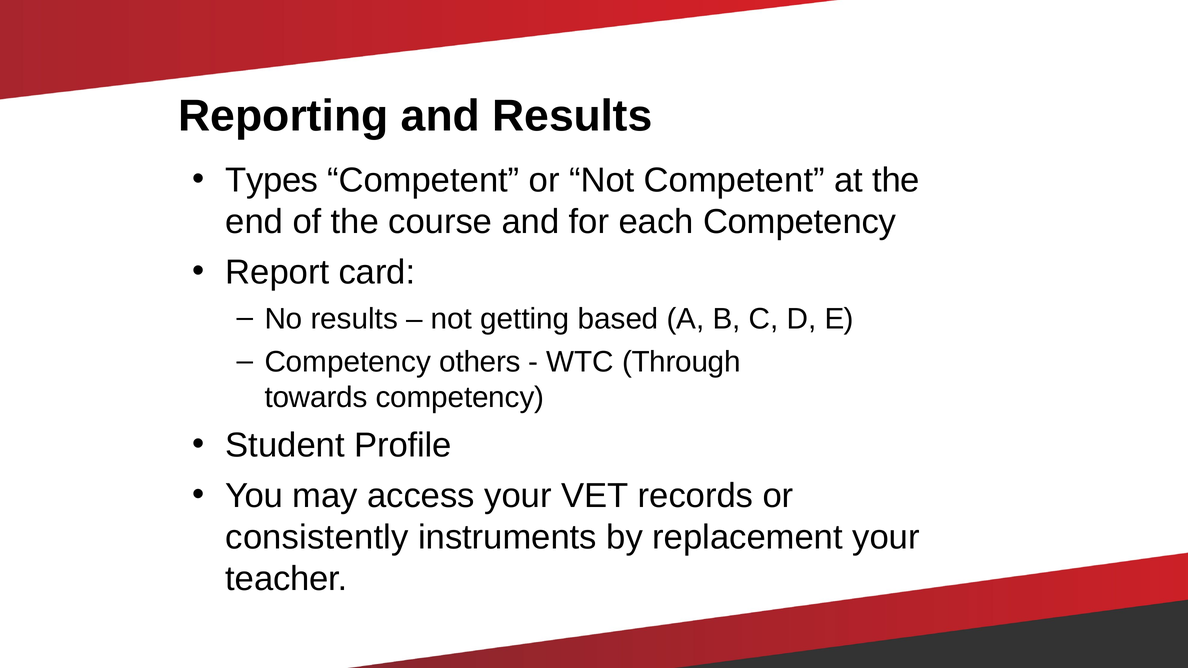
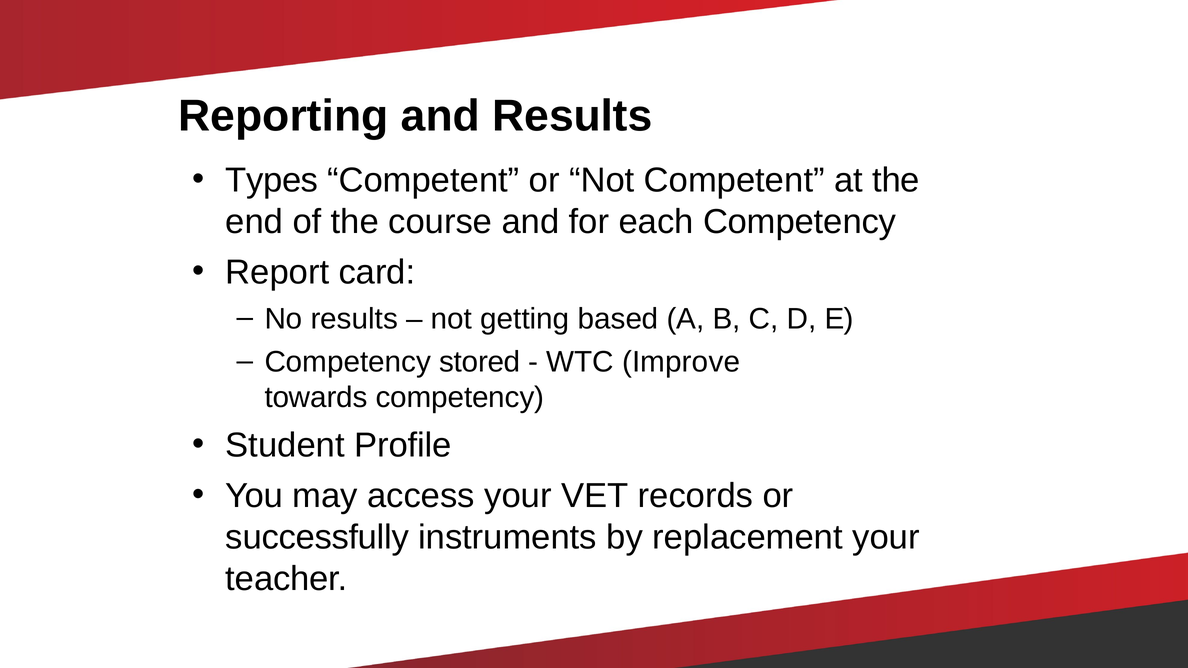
others: others -> stored (480, 362)
Through: Through -> Improve (681, 362)
consistently: consistently -> successfully (317, 537)
